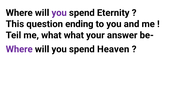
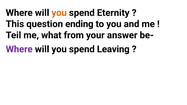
you colour: purple -> orange (59, 13)
what what: what -> from (74, 35)
Heaven: Heaven -> Leaving (113, 49)
